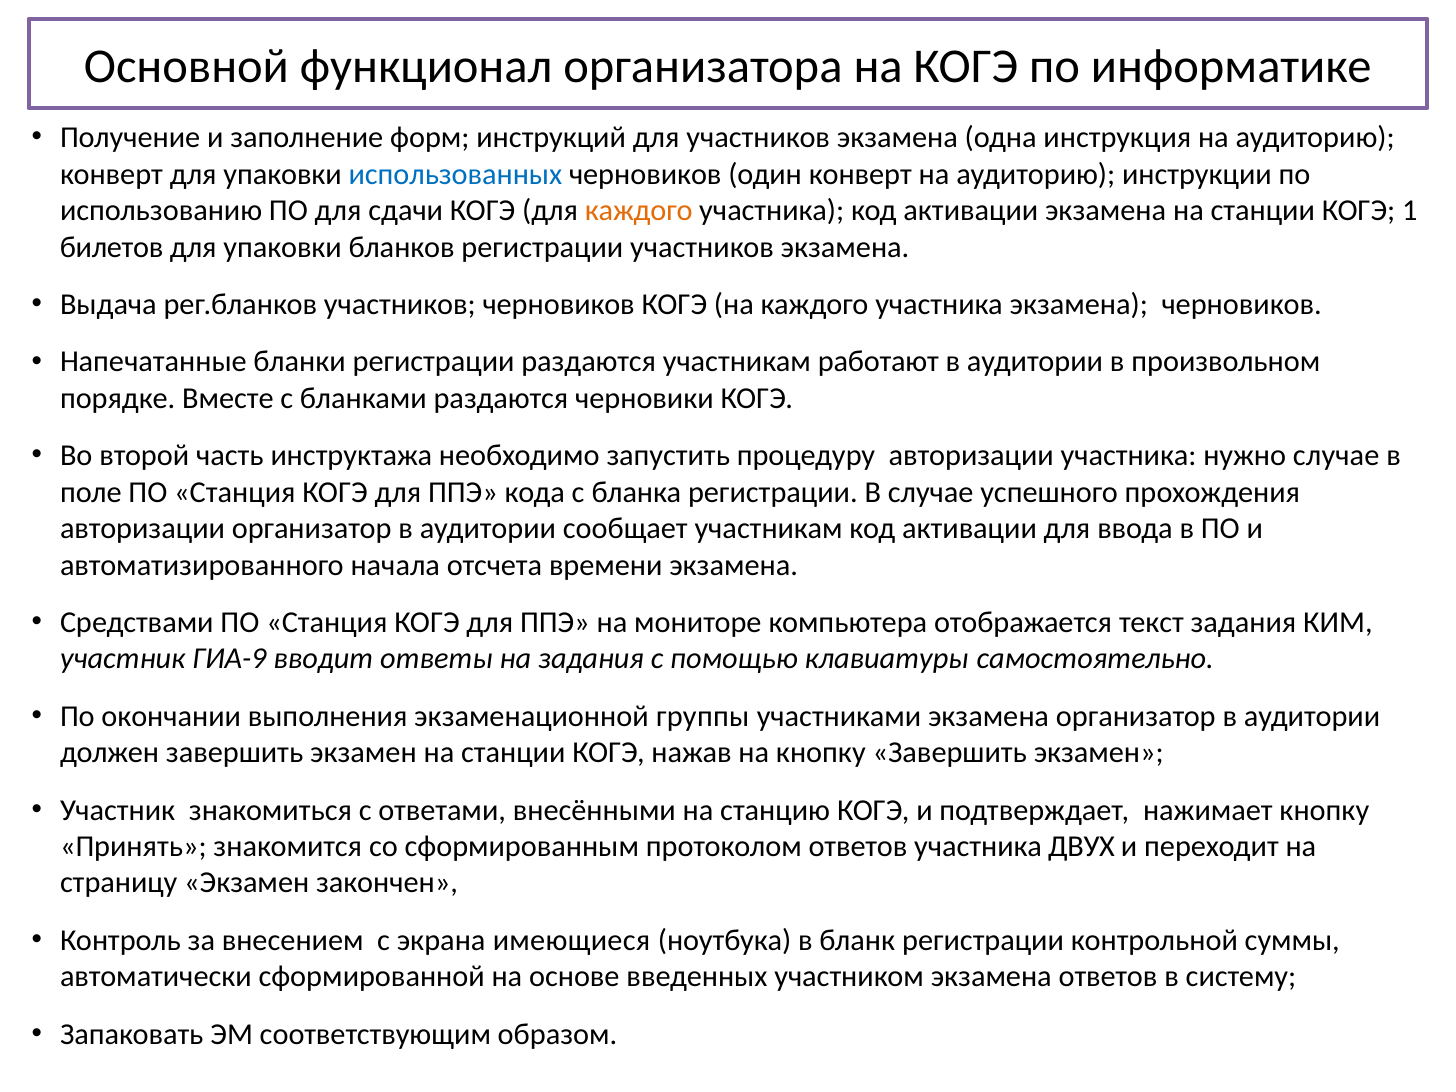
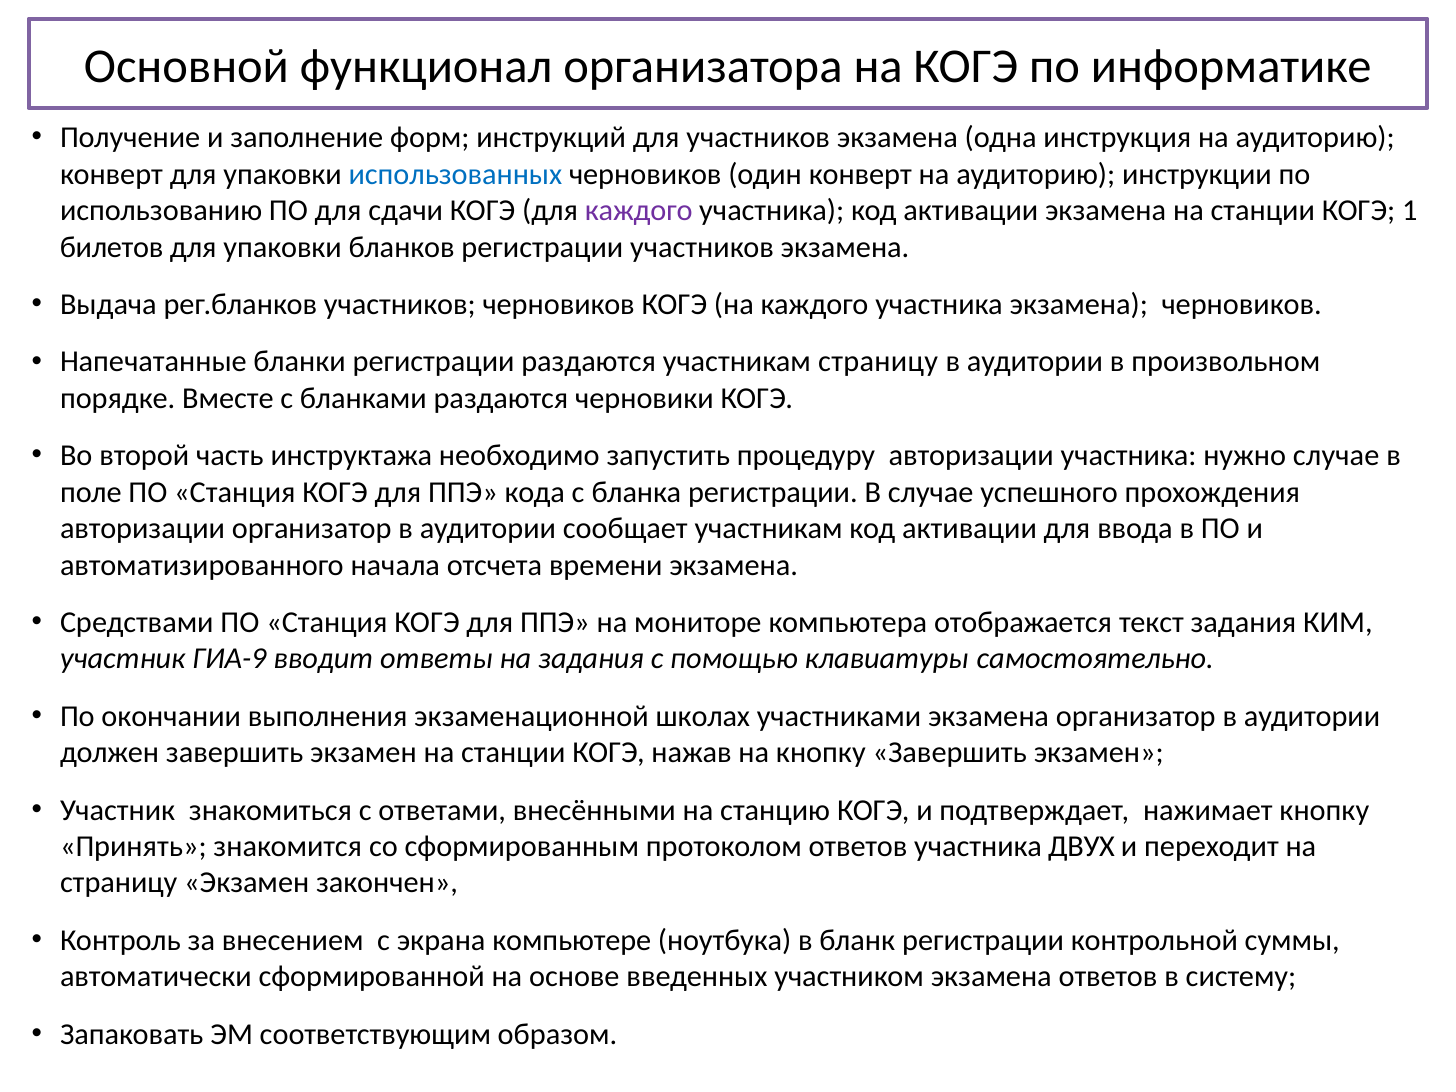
каждого colour: orange -> purple (639, 211)
участникам работают: работают -> страницу (878, 362)
группы: группы -> школах (703, 716)
имеющиеся: имеющиеся -> компьютере (572, 940)
